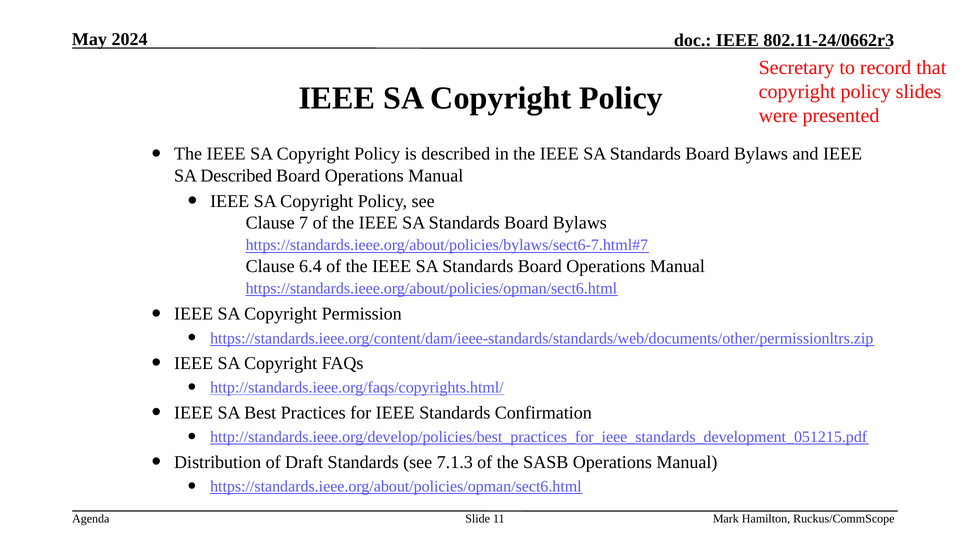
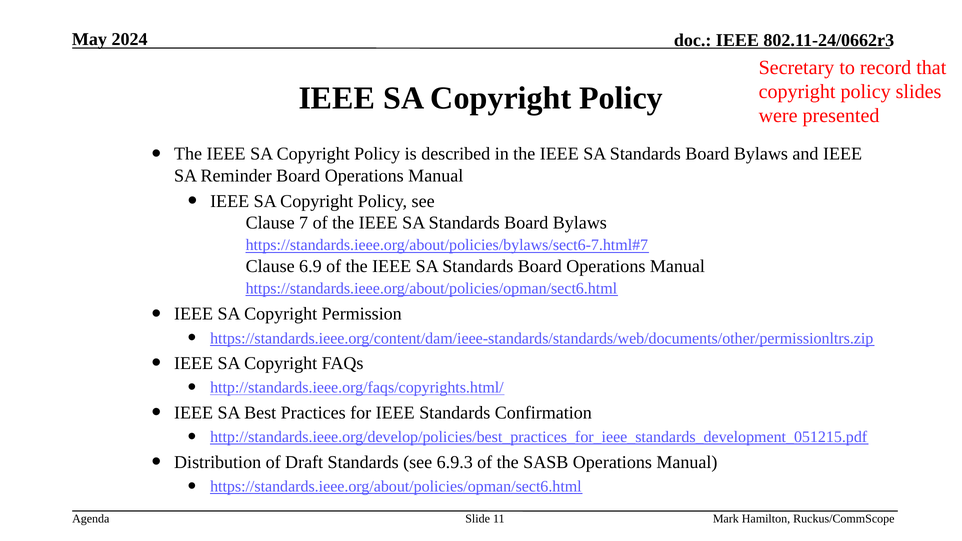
SA Described: Described -> Reminder (236, 176)
6.4: 6.4 -> 6.9 (310, 266)
7.1.3: 7.1.3 -> 6.9.3 (455, 462)
